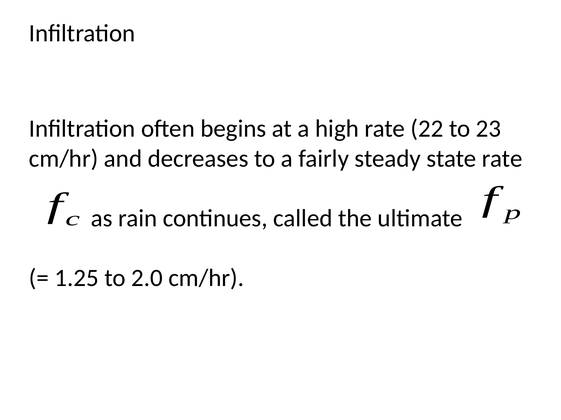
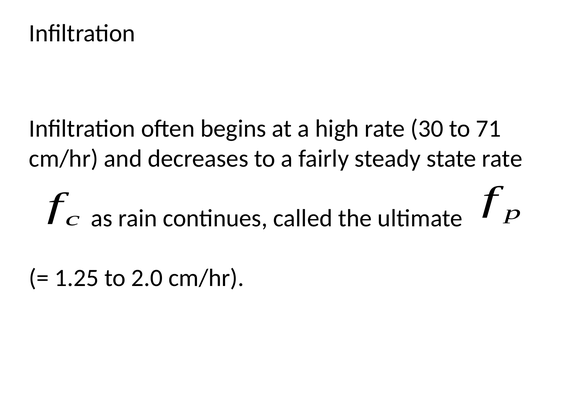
22: 22 -> 30 (427, 129)
23: 23 -> 71 (489, 129)
